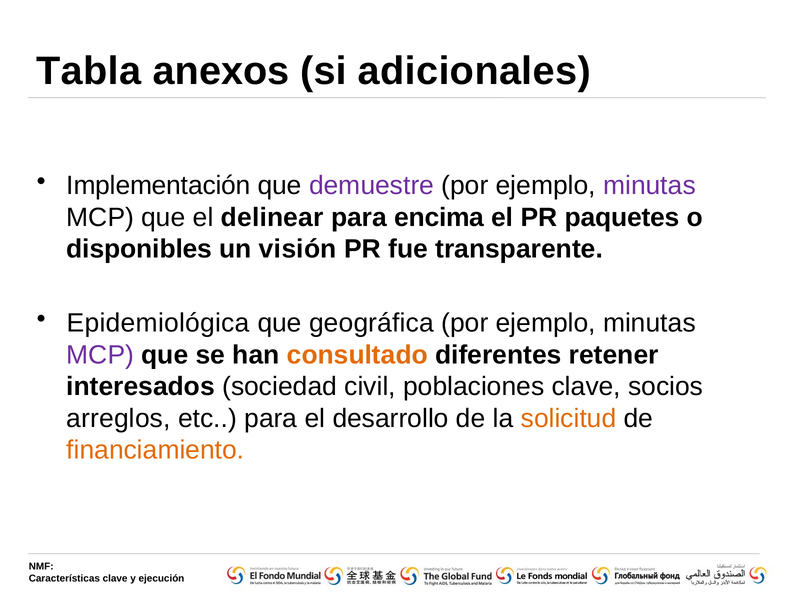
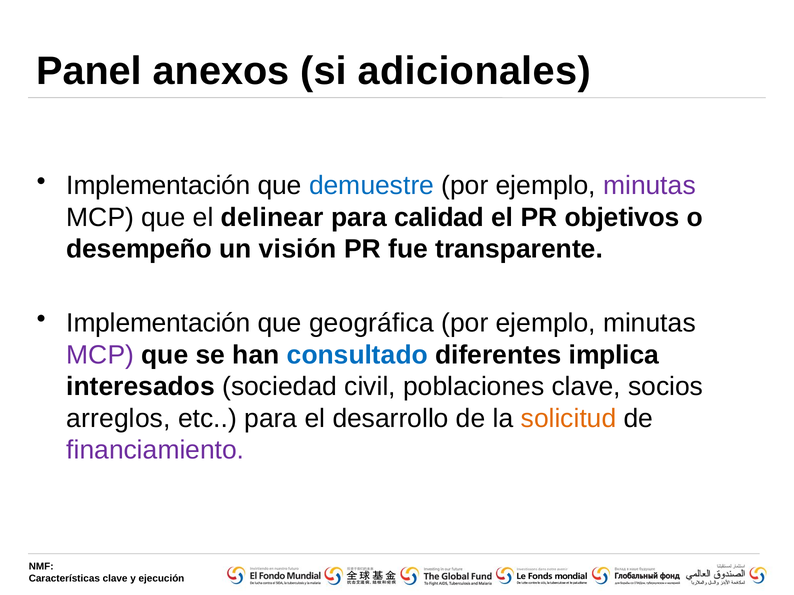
Tabla: Tabla -> Panel (89, 71)
demuestre colour: purple -> blue (372, 186)
encima: encima -> calidad (439, 218)
paquetes: paquetes -> objetivos (622, 218)
disponibles: disponibles -> desempeño (139, 249)
Epidemiológica: Epidemiológica -> Implementación (158, 323)
consultado colour: orange -> blue (357, 355)
retener: retener -> implica (614, 355)
financiamiento colour: orange -> purple (155, 450)
